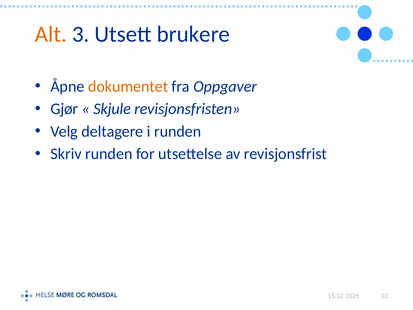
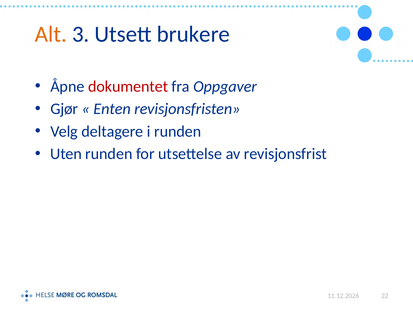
dokumentet colour: orange -> red (128, 86)
Skjule: Skjule -> Enten (112, 109)
Skriv: Skriv -> Uten (66, 154)
